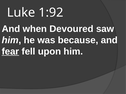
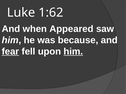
1:92: 1:92 -> 1:62 (51, 13)
Devoured: Devoured -> Appeared (71, 29)
him underline: none -> present (73, 52)
